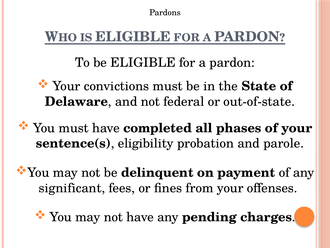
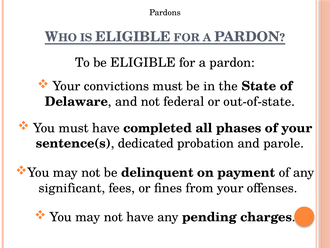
eligibility: eligibility -> dedicated (146, 143)
